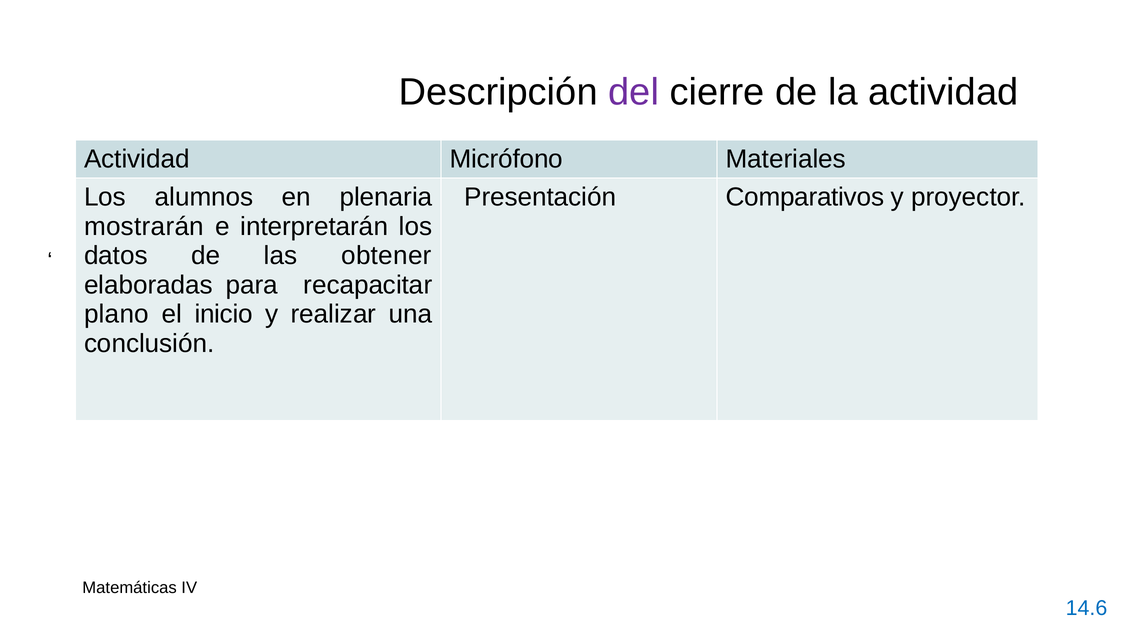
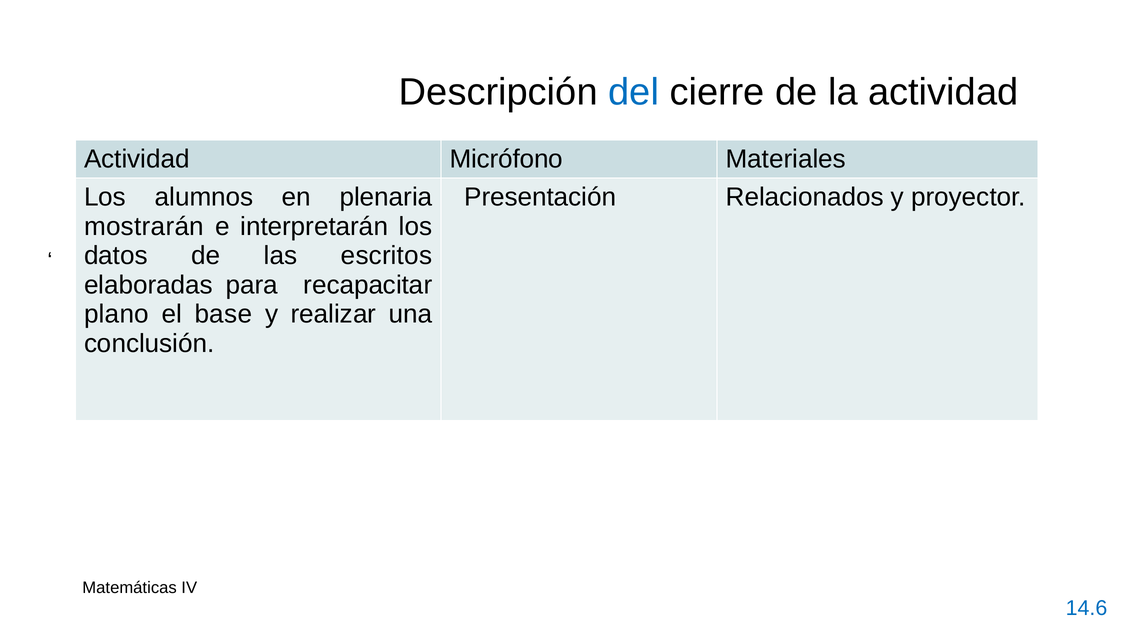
del colour: purple -> blue (634, 92)
Comparativos: Comparativos -> Relacionados (805, 197)
obtener: obtener -> escritos (387, 256)
inicio: inicio -> base (223, 314)
